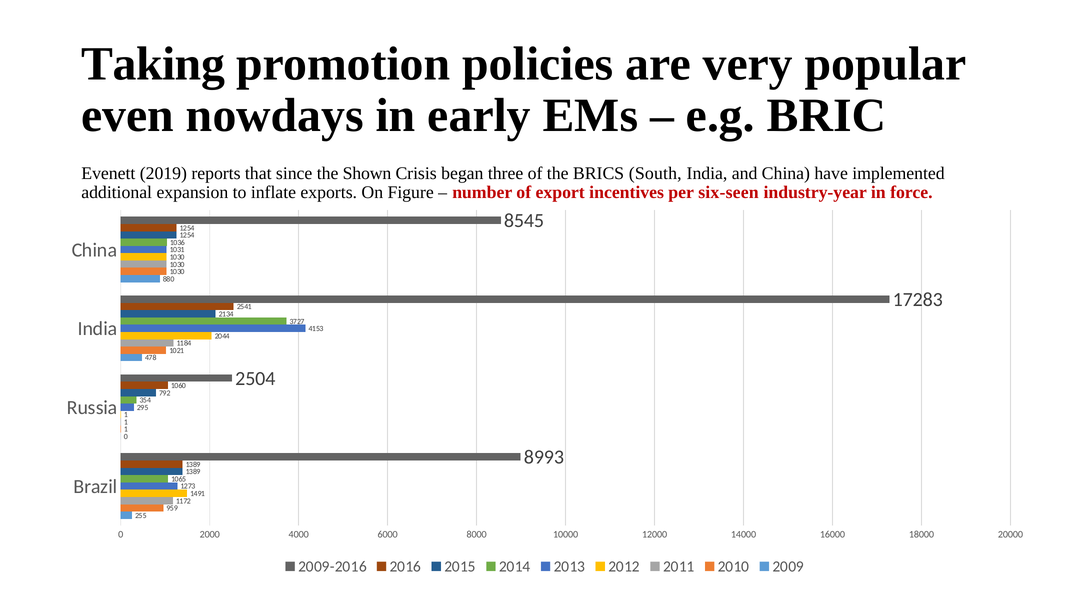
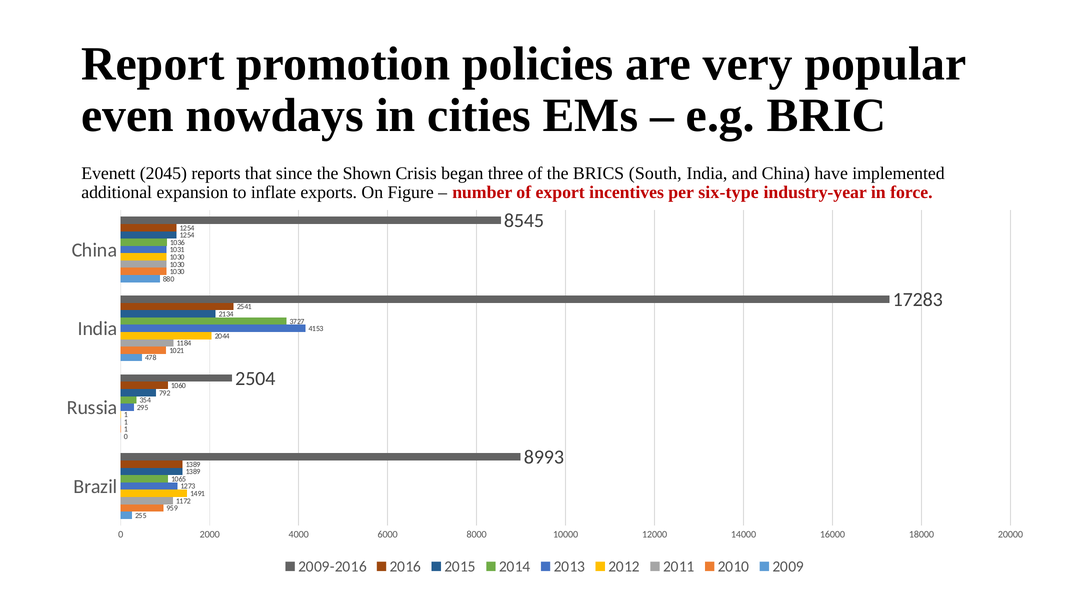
Taking: Taking -> Report (153, 64)
early: early -> cities (479, 115)
2019: 2019 -> 2045 (163, 173)
six-seen: six-seen -> six-type (728, 192)
